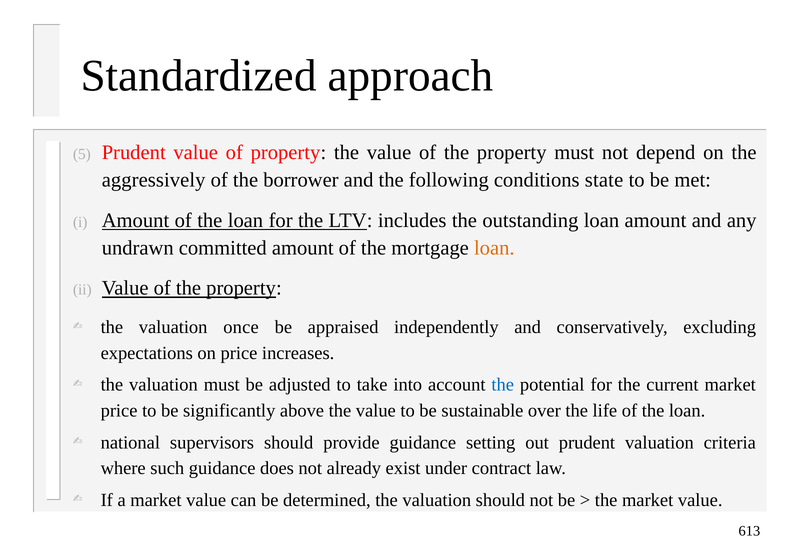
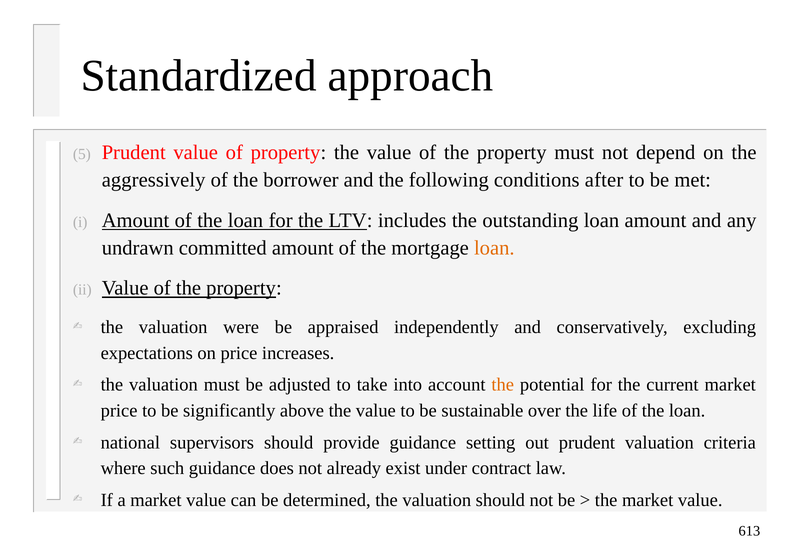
state: state -> after (604, 180)
once: once -> were (241, 327)
the colour: blue -> orange (503, 385)
